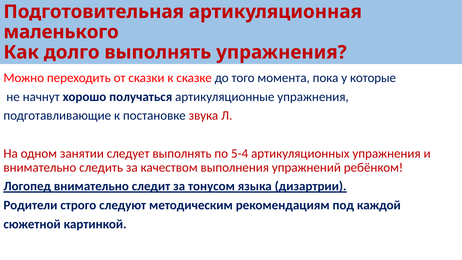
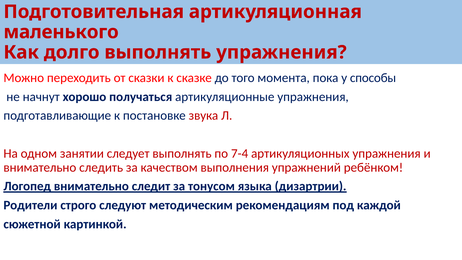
которые: которые -> способы (373, 78)
5-4: 5-4 -> 7-4 (240, 153)
